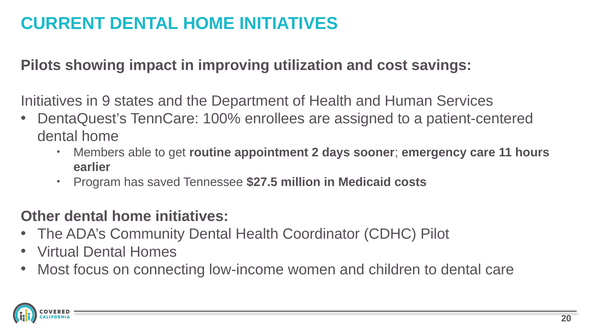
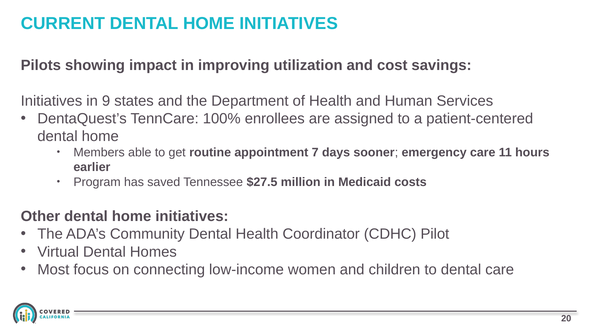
2: 2 -> 7 (315, 152)
